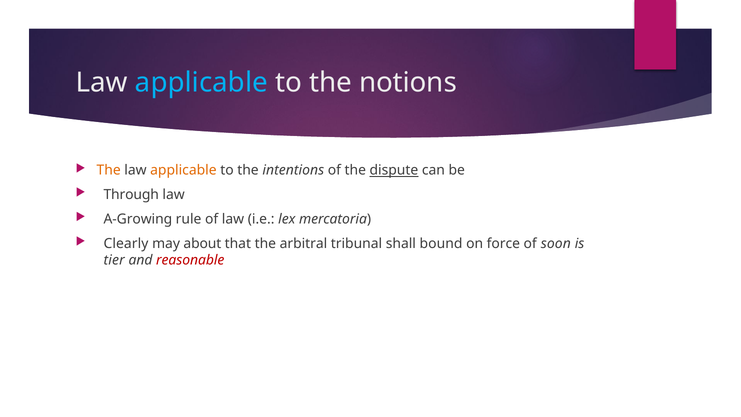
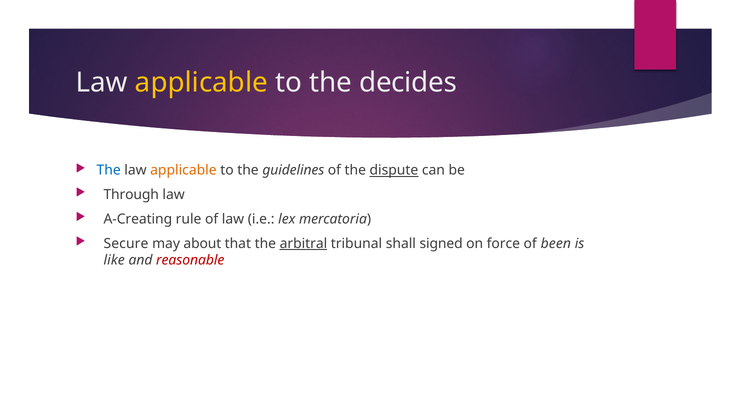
applicable colour: light blue -> yellow (201, 83)
notions: notions -> decides (408, 83)
The colour: orange -> blue (109, 170)
intentions: intentions -> guidelines (293, 170)
A-Growing: A-Growing -> A-Creating (138, 219)
Clearly: Clearly -> Secure (126, 244)
arbitral underline: none -> present (303, 244)
bound: bound -> signed (441, 244)
soon: soon -> been (556, 244)
tier: tier -> like (114, 260)
